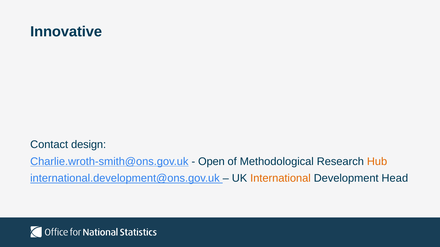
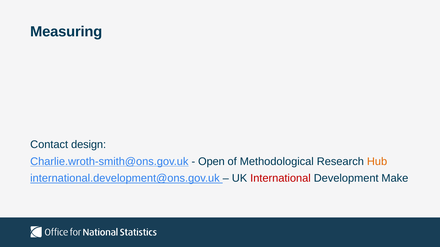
Innovative: Innovative -> Measuring (66, 32)
International colour: orange -> red (280, 179)
Head: Head -> Make (395, 179)
